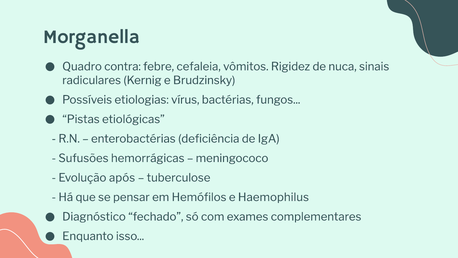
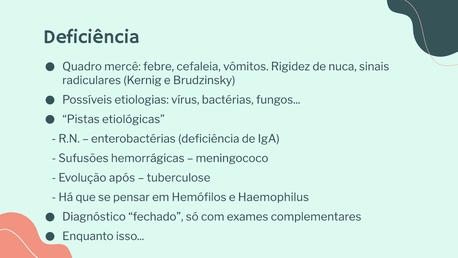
Morganella: Morganella -> Deficiência (92, 37)
contra: contra -> mercê (122, 66)
